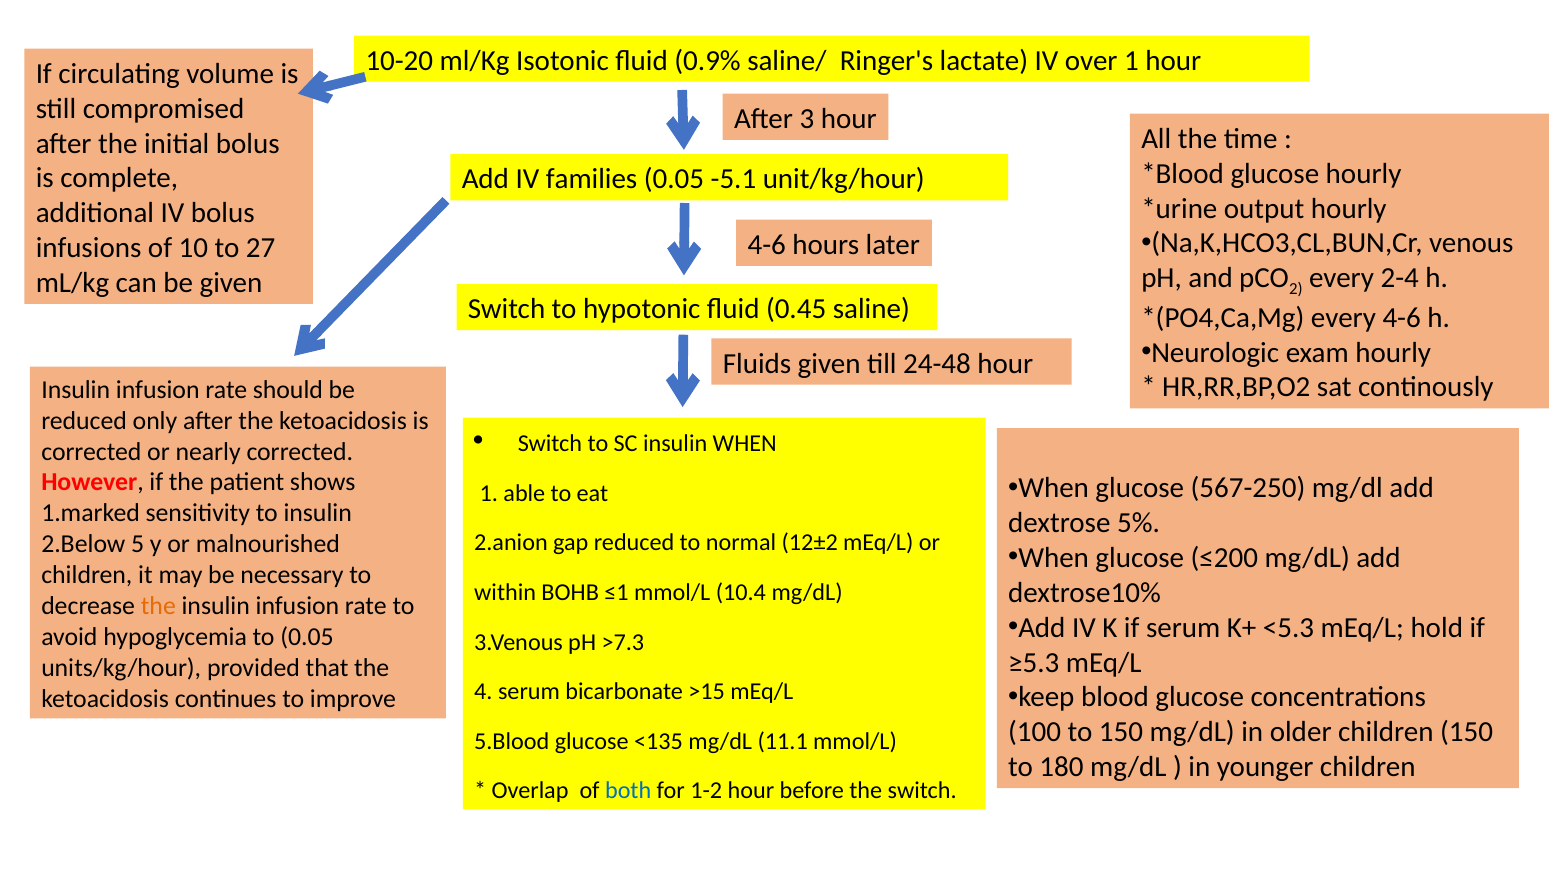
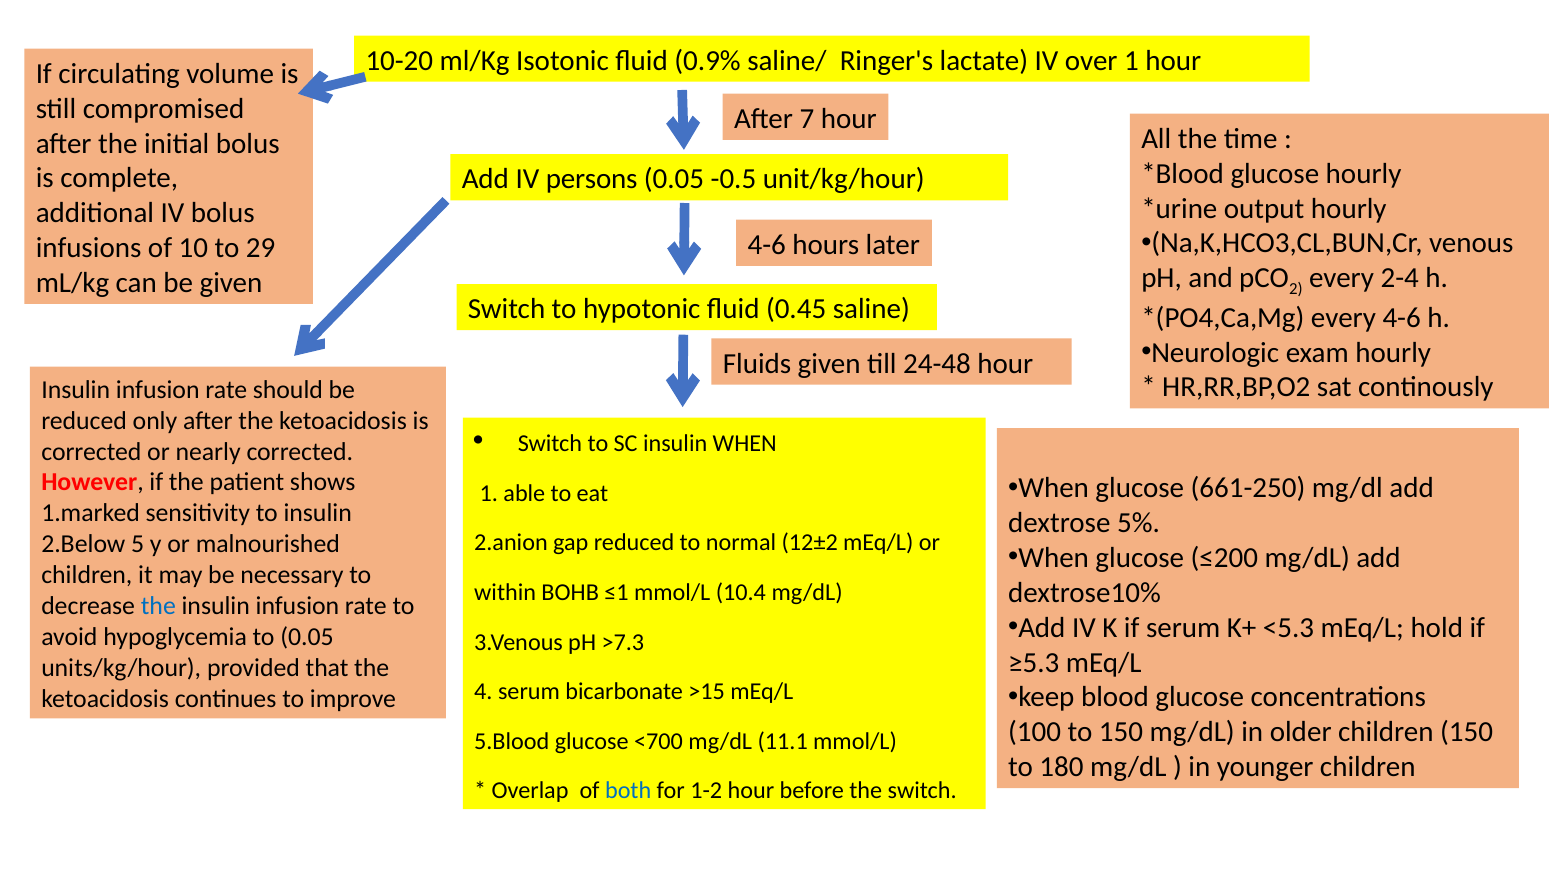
3: 3 -> 7 (807, 119)
families: families -> persons (592, 179)
-5.1: -5.1 -> -0.5 (733, 179)
27: 27 -> 29 (261, 248)
567-250: 567-250 -> 661-250 (1248, 488)
the colour: orange -> blue (158, 606)
<135: <135 -> <700 (659, 741)
